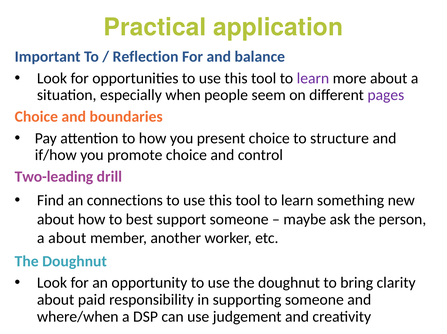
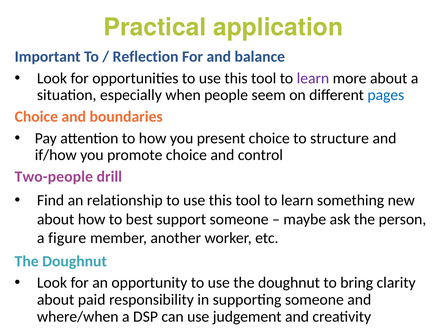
pages colour: purple -> blue (386, 95)
Two-leading: Two-leading -> Two-people (54, 177)
connections: connections -> relationship (125, 201)
a about: about -> figure (67, 238)
